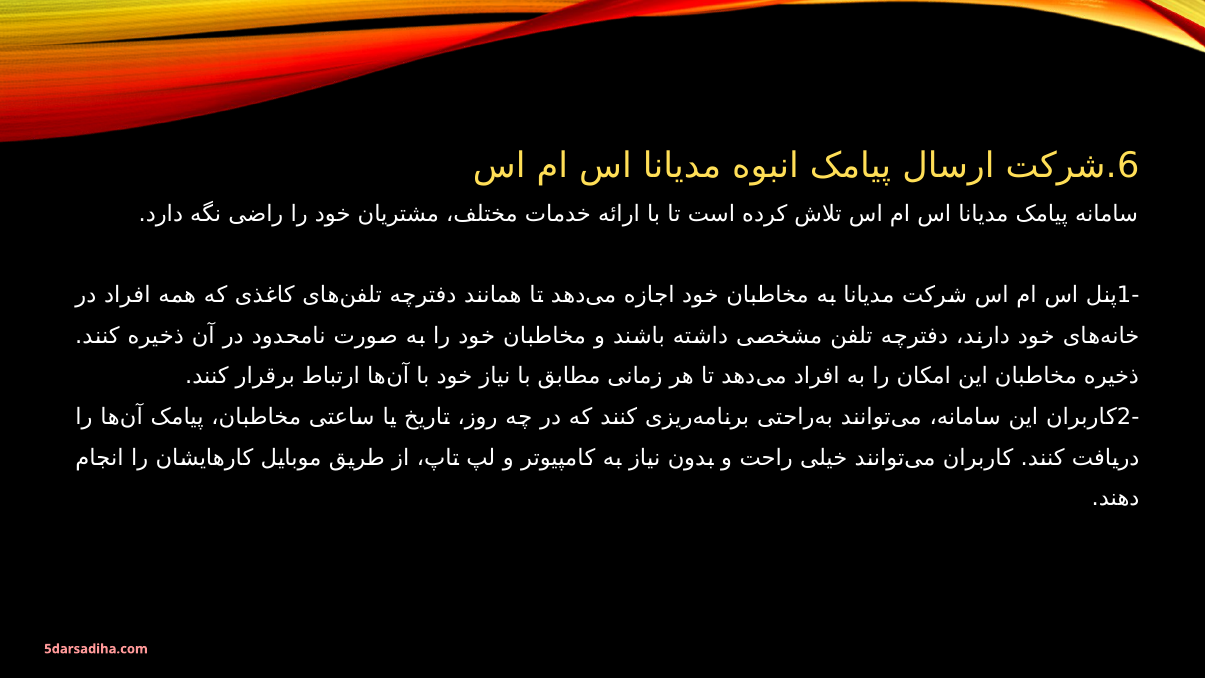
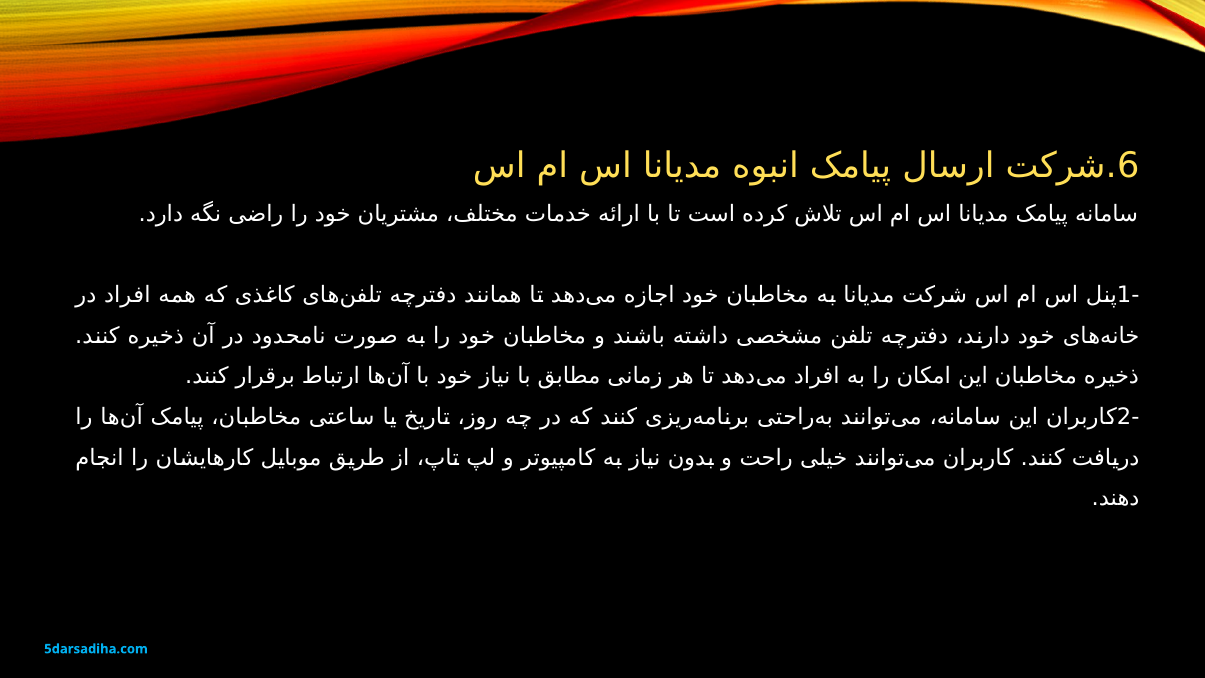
5darsadiha.com colour: pink -> light blue (96, 649)
